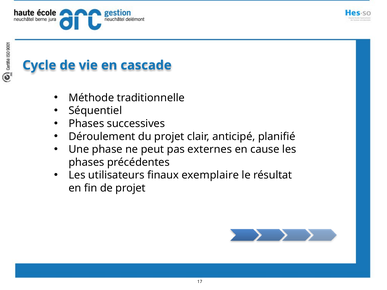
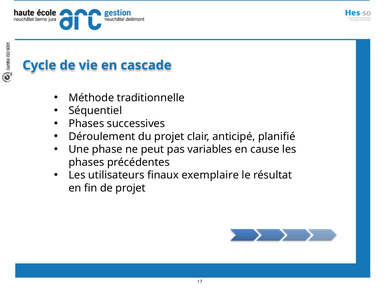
externes: externes -> variables (210, 149)
